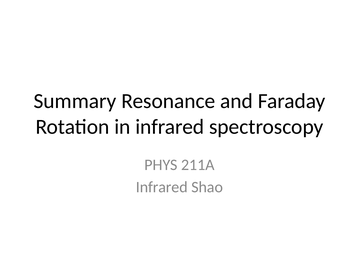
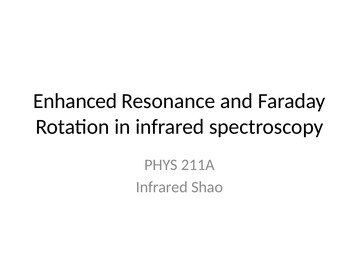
Summary: Summary -> Enhanced (75, 101)
